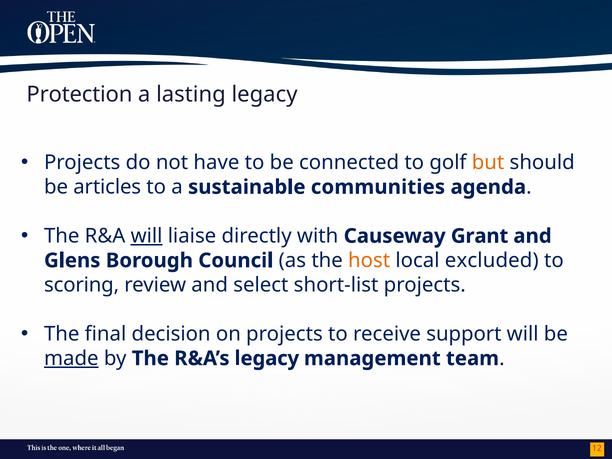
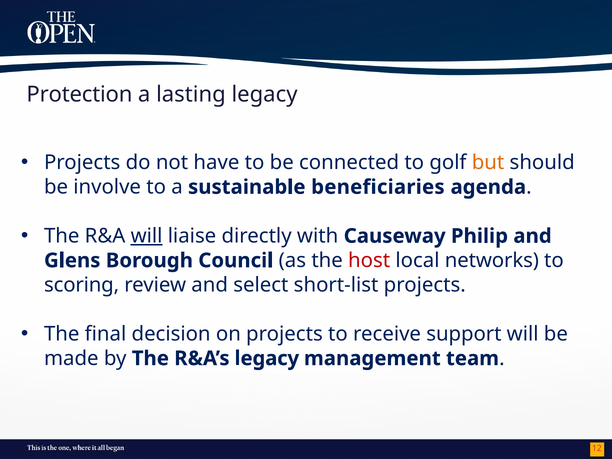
articles: articles -> involve (107, 187)
communities: communities -> beneficiaries (378, 187)
Grant: Grant -> Philip (479, 236)
host colour: orange -> red (369, 261)
excluded: excluded -> networks (492, 261)
made underline: present -> none (71, 358)
